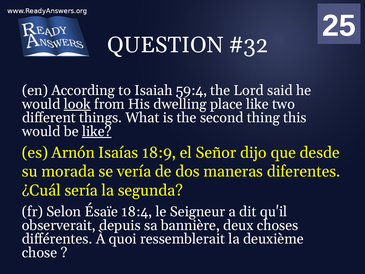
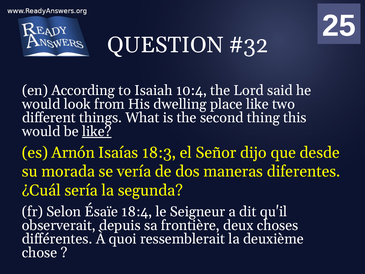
59:4: 59:4 -> 10:4 (191, 90)
look underline: present -> none (77, 104)
18:9: 18:9 -> 18:3 (159, 153)
bannière: bannière -> frontière (190, 225)
